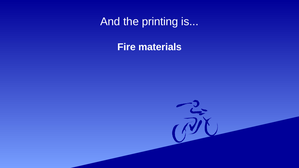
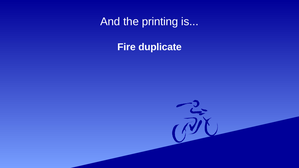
materials: materials -> duplicate (160, 47)
